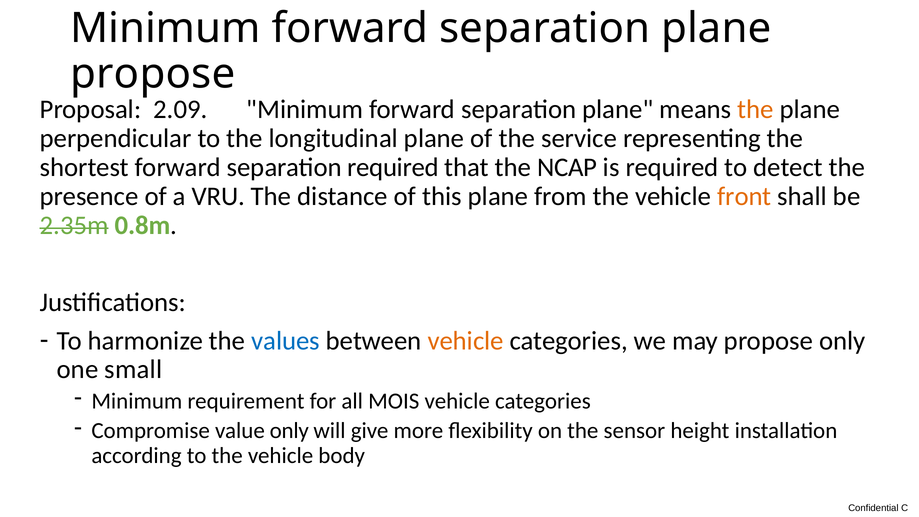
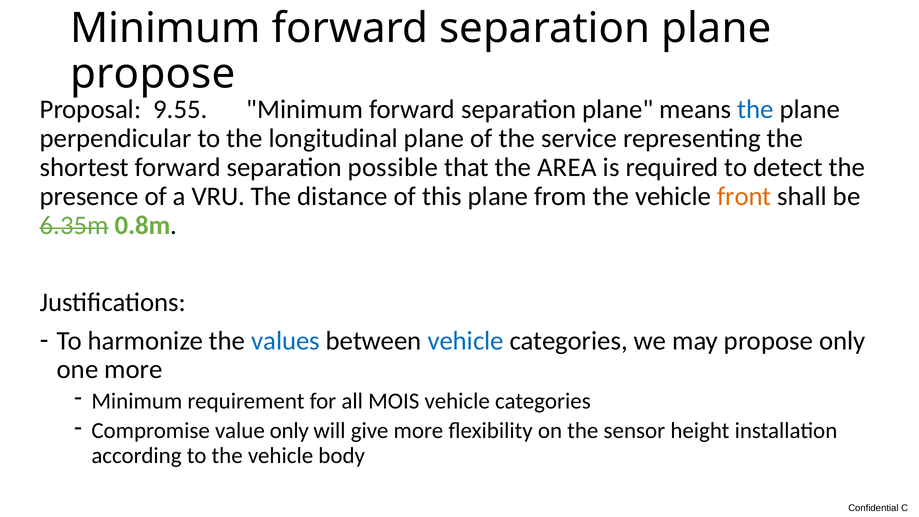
2.09: 2.09 -> 9.55 (180, 110)
the colour: orange -> blue (756, 110)
separation required: required -> possible (393, 167)
NCAP: NCAP -> AREA (567, 167)
2.35m: 2.35m -> 6.35m (74, 225)
vehicle colour: orange -> blue (466, 341)
one small: small -> more (133, 370)
